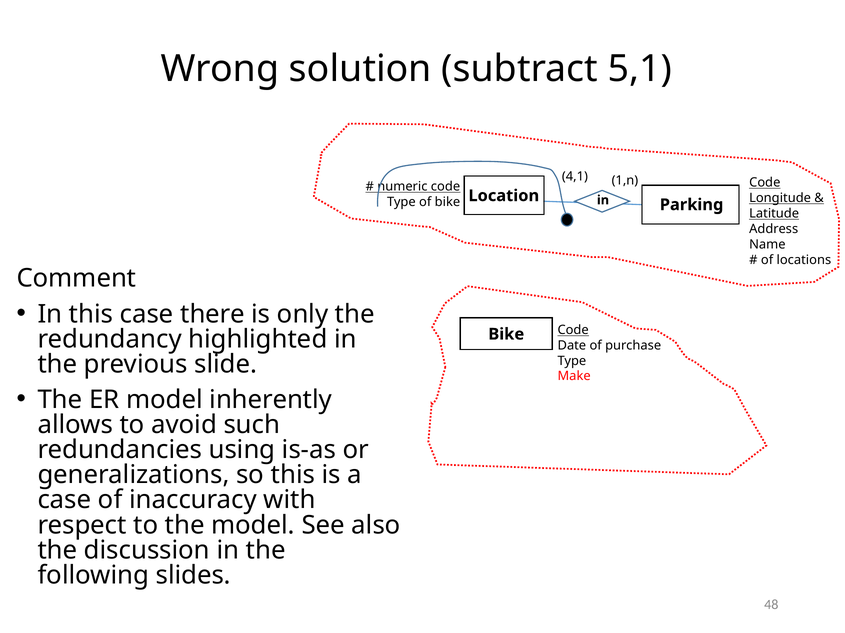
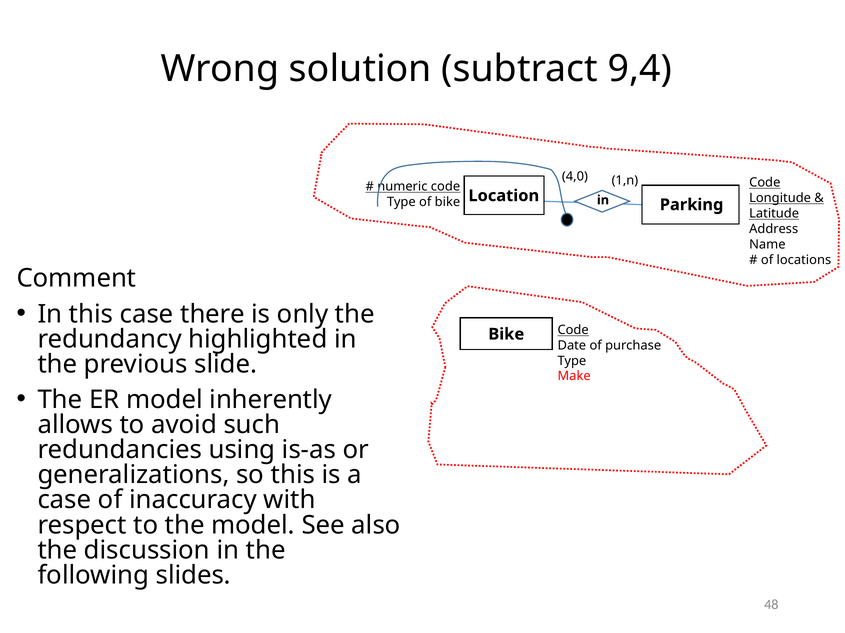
5,1: 5,1 -> 9,4 (640, 69)
4,1: 4,1 -> 4,0 (575, 177)
